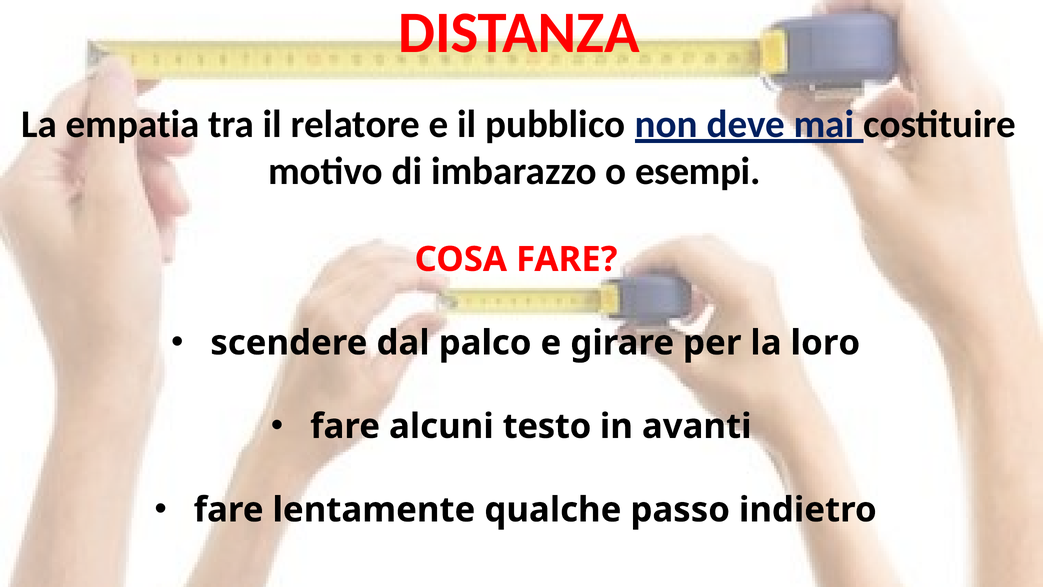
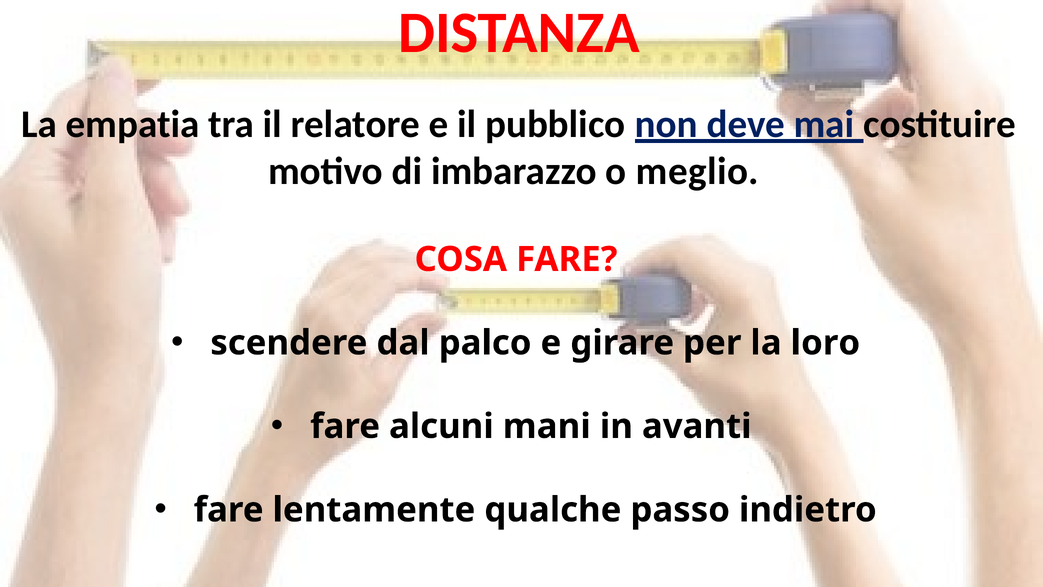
esempi: esempi -> meglio (697, 171)
testo: testo -> mani (547, 426)
